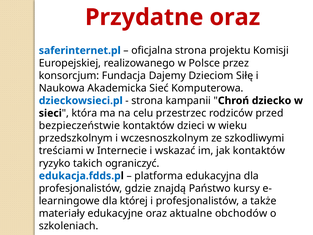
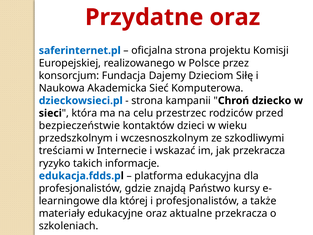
jak kontaktów: kontaktów -> przekracza (259, 151)
ograniczyć: ograniczyć -> informacje (132, 163)
aktualne obchodów: obchodów -> przekracza (241, 213)
